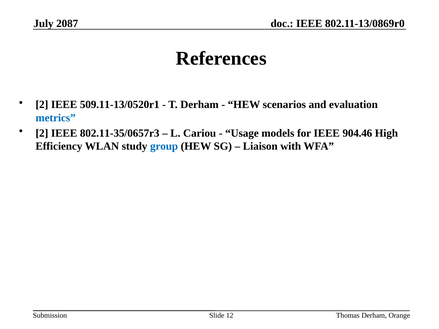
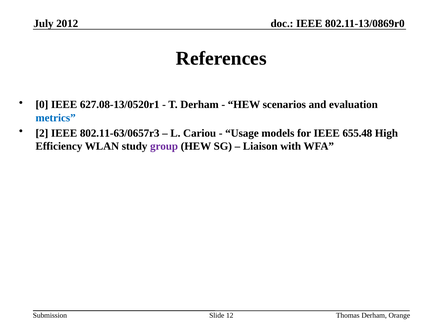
2087: 2087 -> 2012 (67, 23)
2: 2 -> 0 (42, 105)
509.11-13/0520r1: 509.11-13/0520r1 -> 627.08-13/0520r1 (120, 105)
802.11-35/0657r3: 802.11-35/0657r3 -> 802.11-63/0657r3 (120, 133)
904.46: 904.46 -> 655.48 (357, 133)
group colour: blue -> purple (164, 146)
